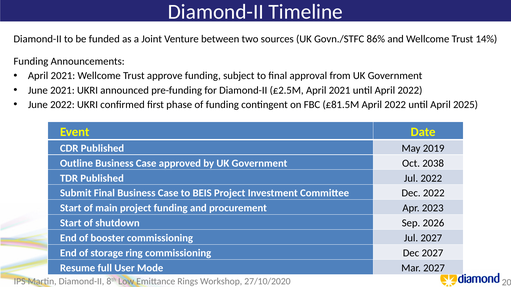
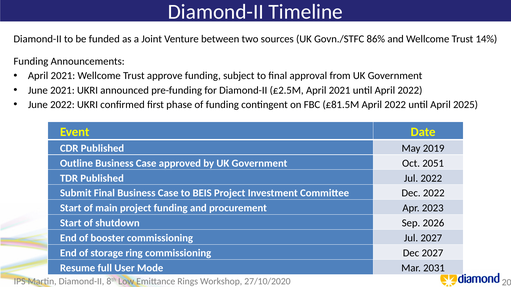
2038: 2038 -> 2051 (433, 163)
Mar 2027: 2027 -> 2031 (434, 268)
